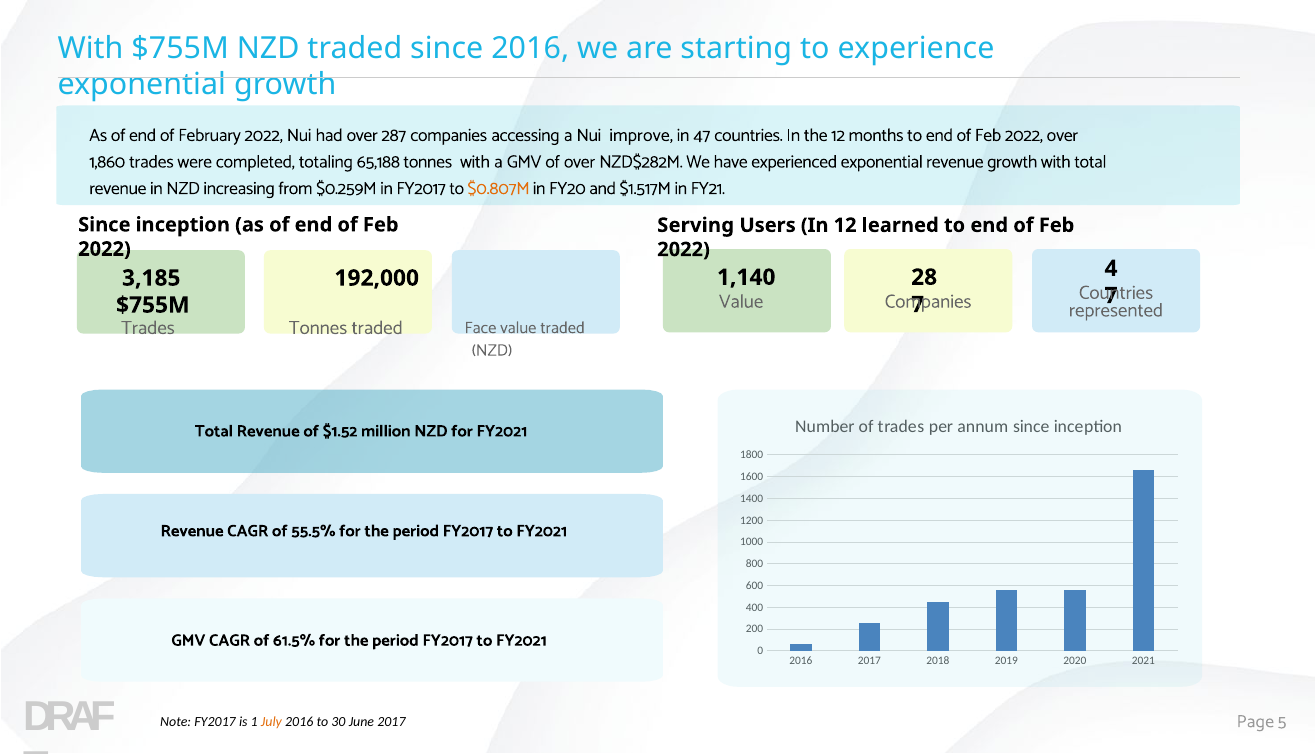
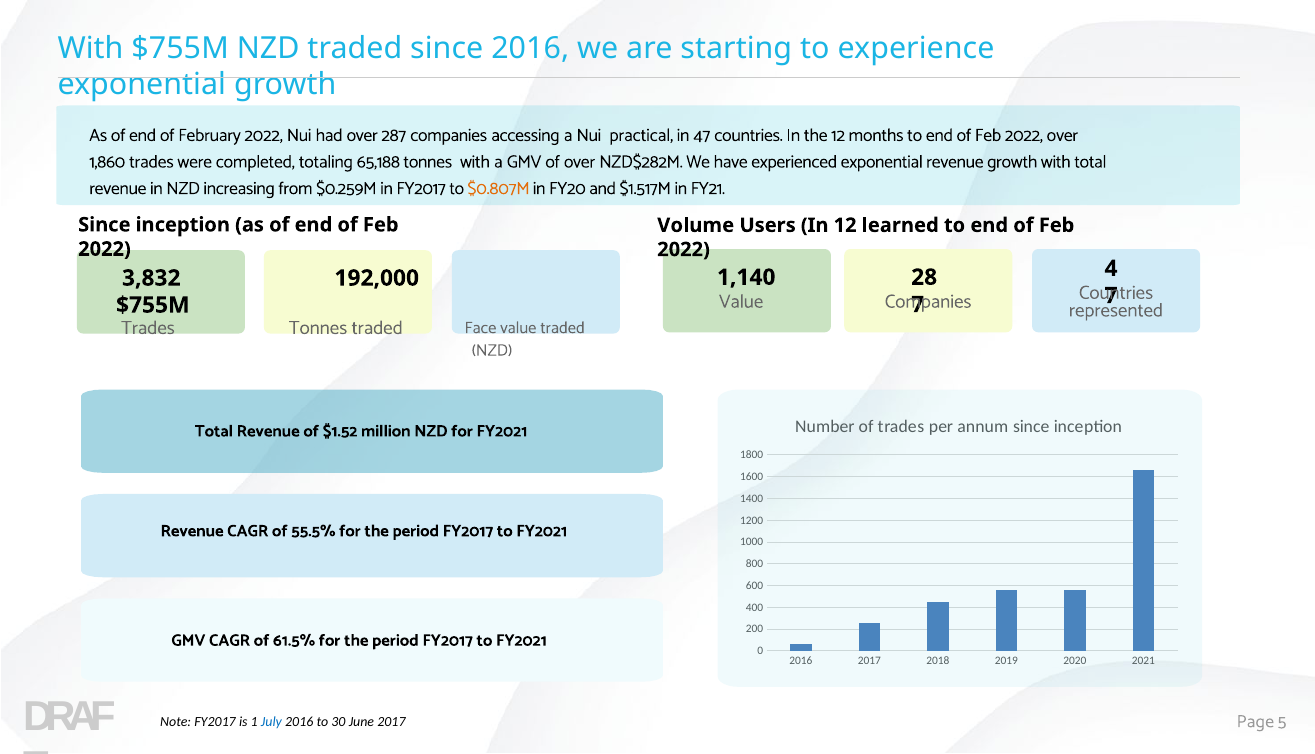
improve: improve -> practical (641, 135)
Serving: Serving -> Volume (696, 225)
3,185: 3,185 -> 3,832 (151, 278)
July colour: orange -> blue (271, 722)
